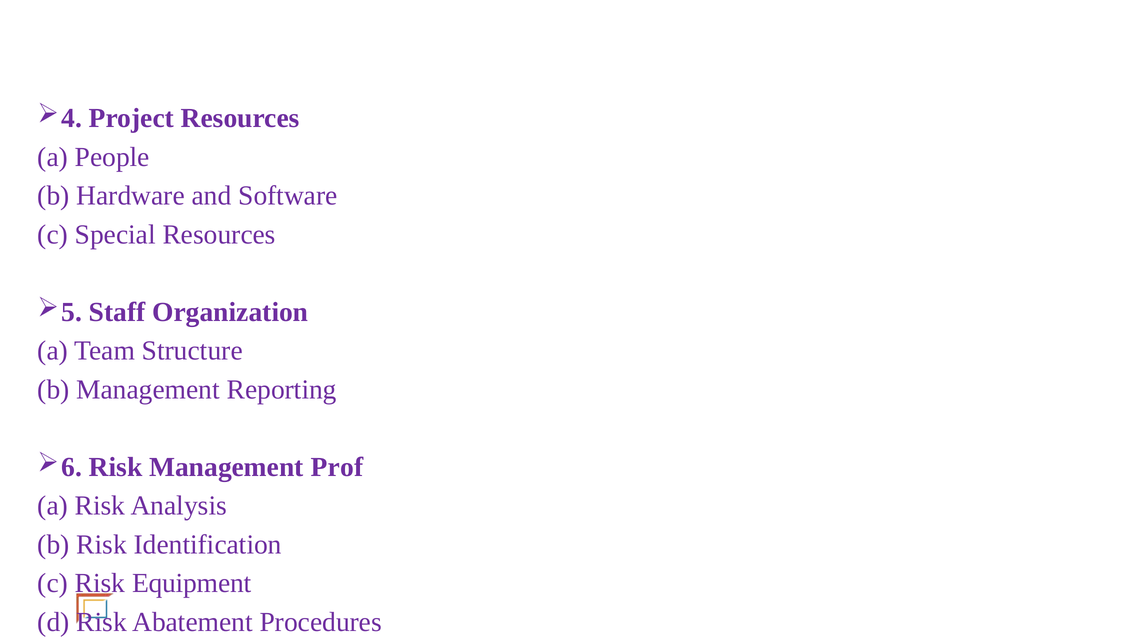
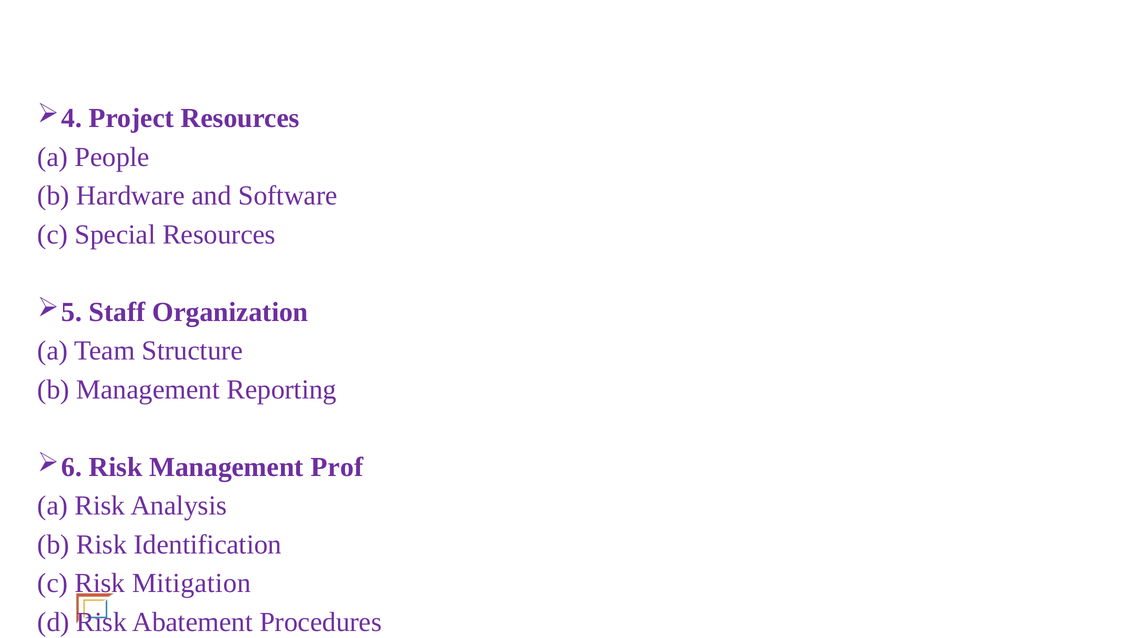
Equipment: Equipment -> Mitigation (192, 583)
